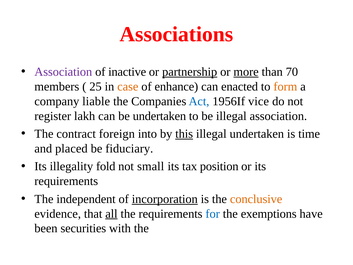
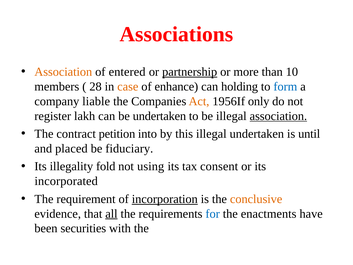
Association colour: purple -> orange (63, 72)
inactive: inactive -> entered (127, 72)
more underline: present -> none (246, 72)
70: 70 -> 10 (292, 72)
25: 25 -> 28 (96, 86)
enacted: enacted -> holding (240, 86)
form colour: orange -> blue (285, 86)
Act colour: blue -> orange (199, 101)
vice: vice -> only (259, 101)
association underline: none -> present (278, 116)
foreign: foreign -> petition (117, 134)
this underline: present -> none (184, 134)
time: time -> until (309, 134)
small: small -> using (151, 166)
position: position -> consent (219, 166)
requirements: requirements -> incorporated (66, 181)
independent: independent -> requirement (86, 199)
exemptions: exemptions -> enactments (269, 214)
